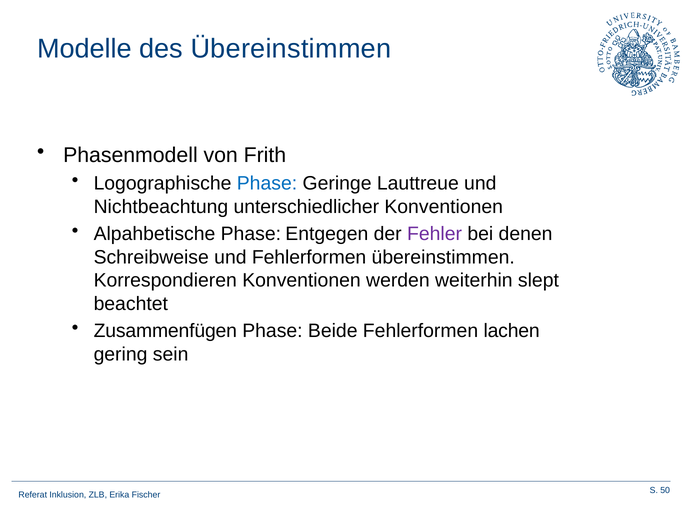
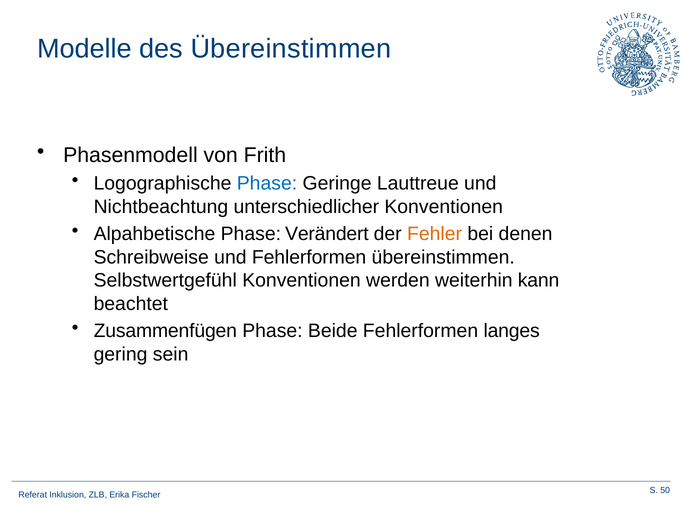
Entgegen: Entgegen -> Verändert (327, 234)
Fehler colour: purple -> orange (435, 234)
Korrespondieren: Korrespondieren -> Selbstwertgefühl (165, 280)
slept: slept -> kann (539, 280)
lachen: lachen -> langes (512, 331)
